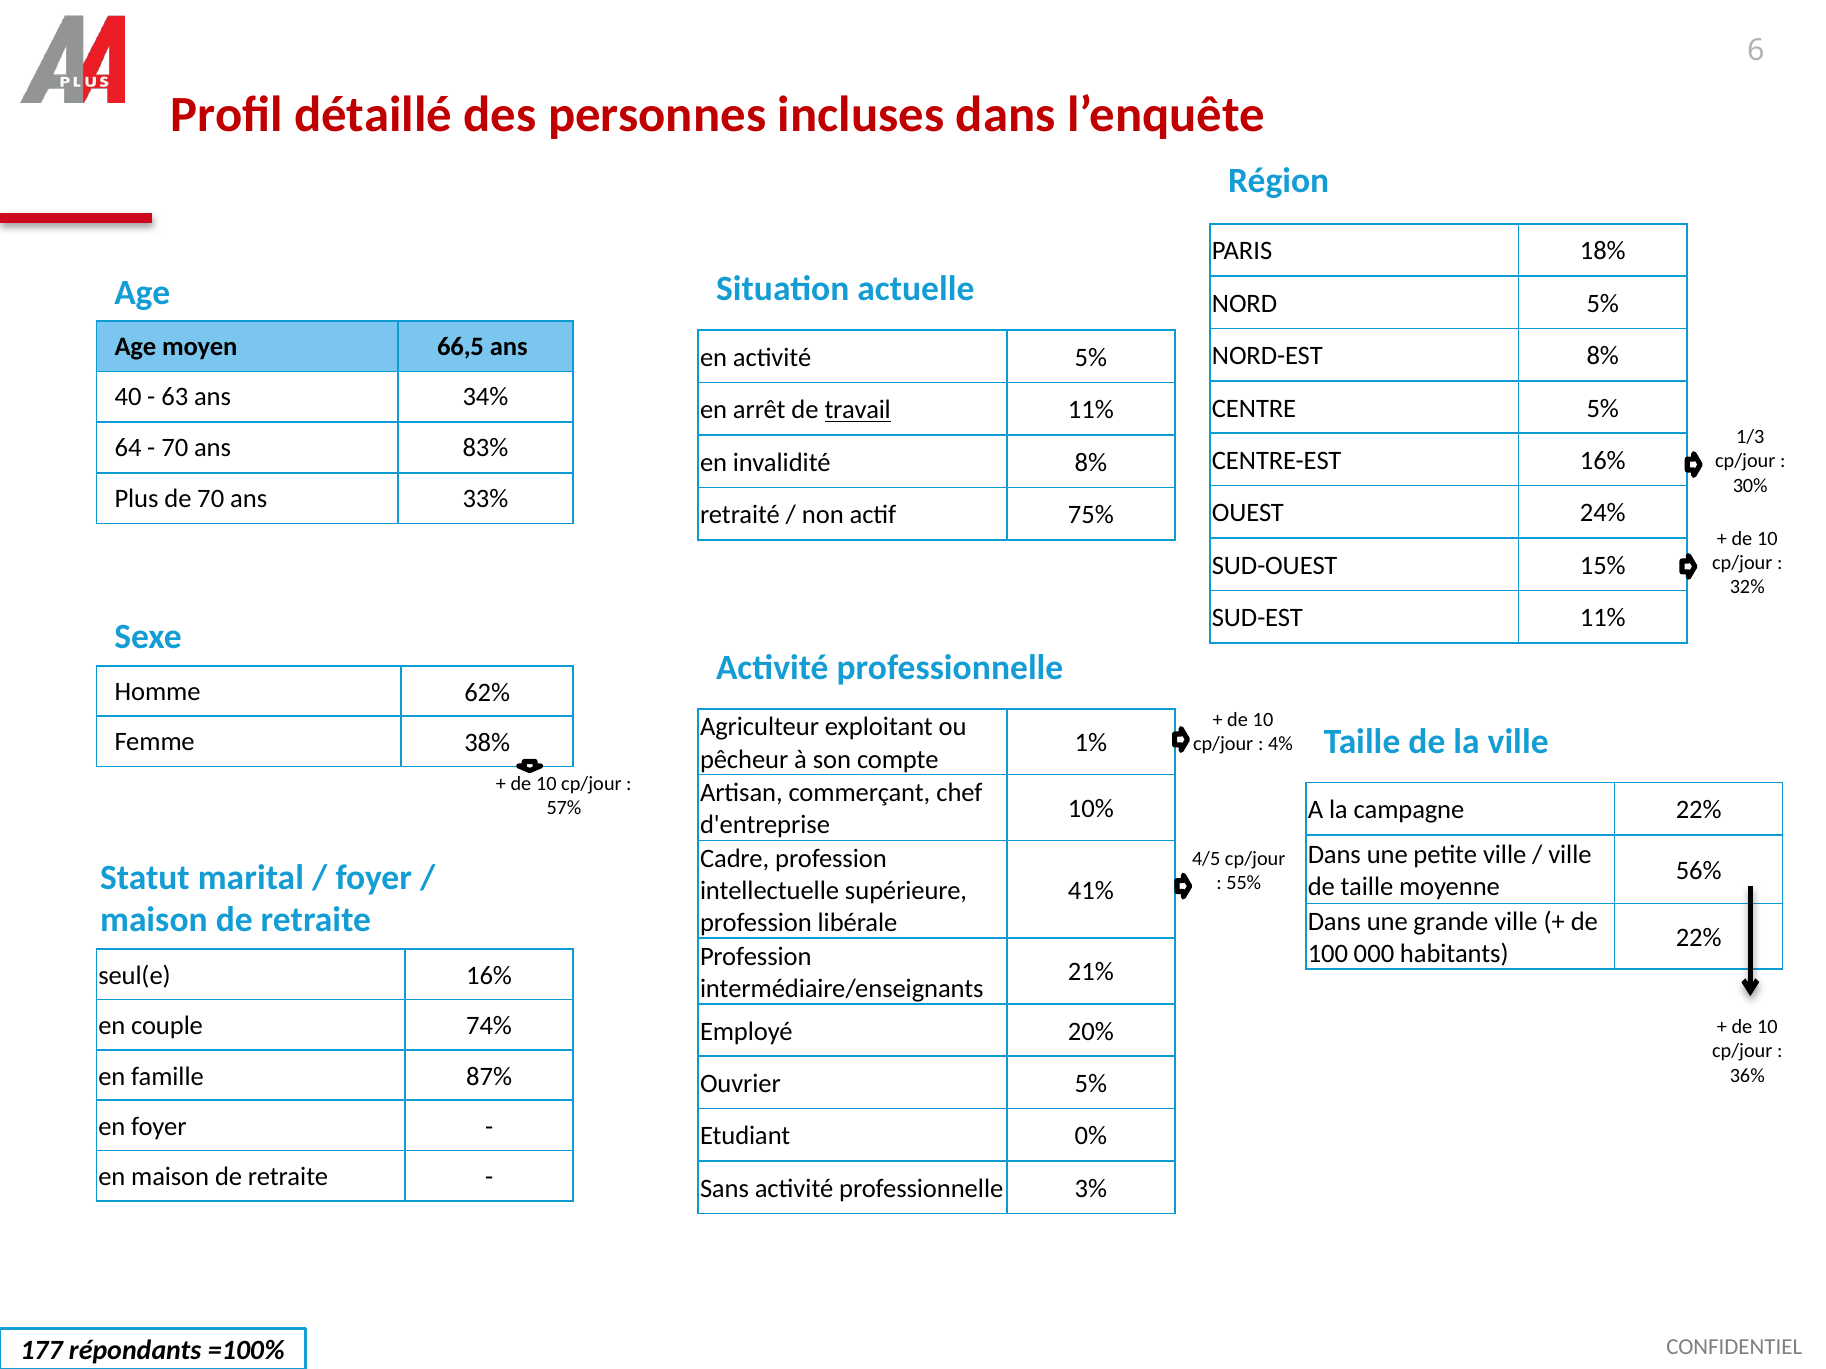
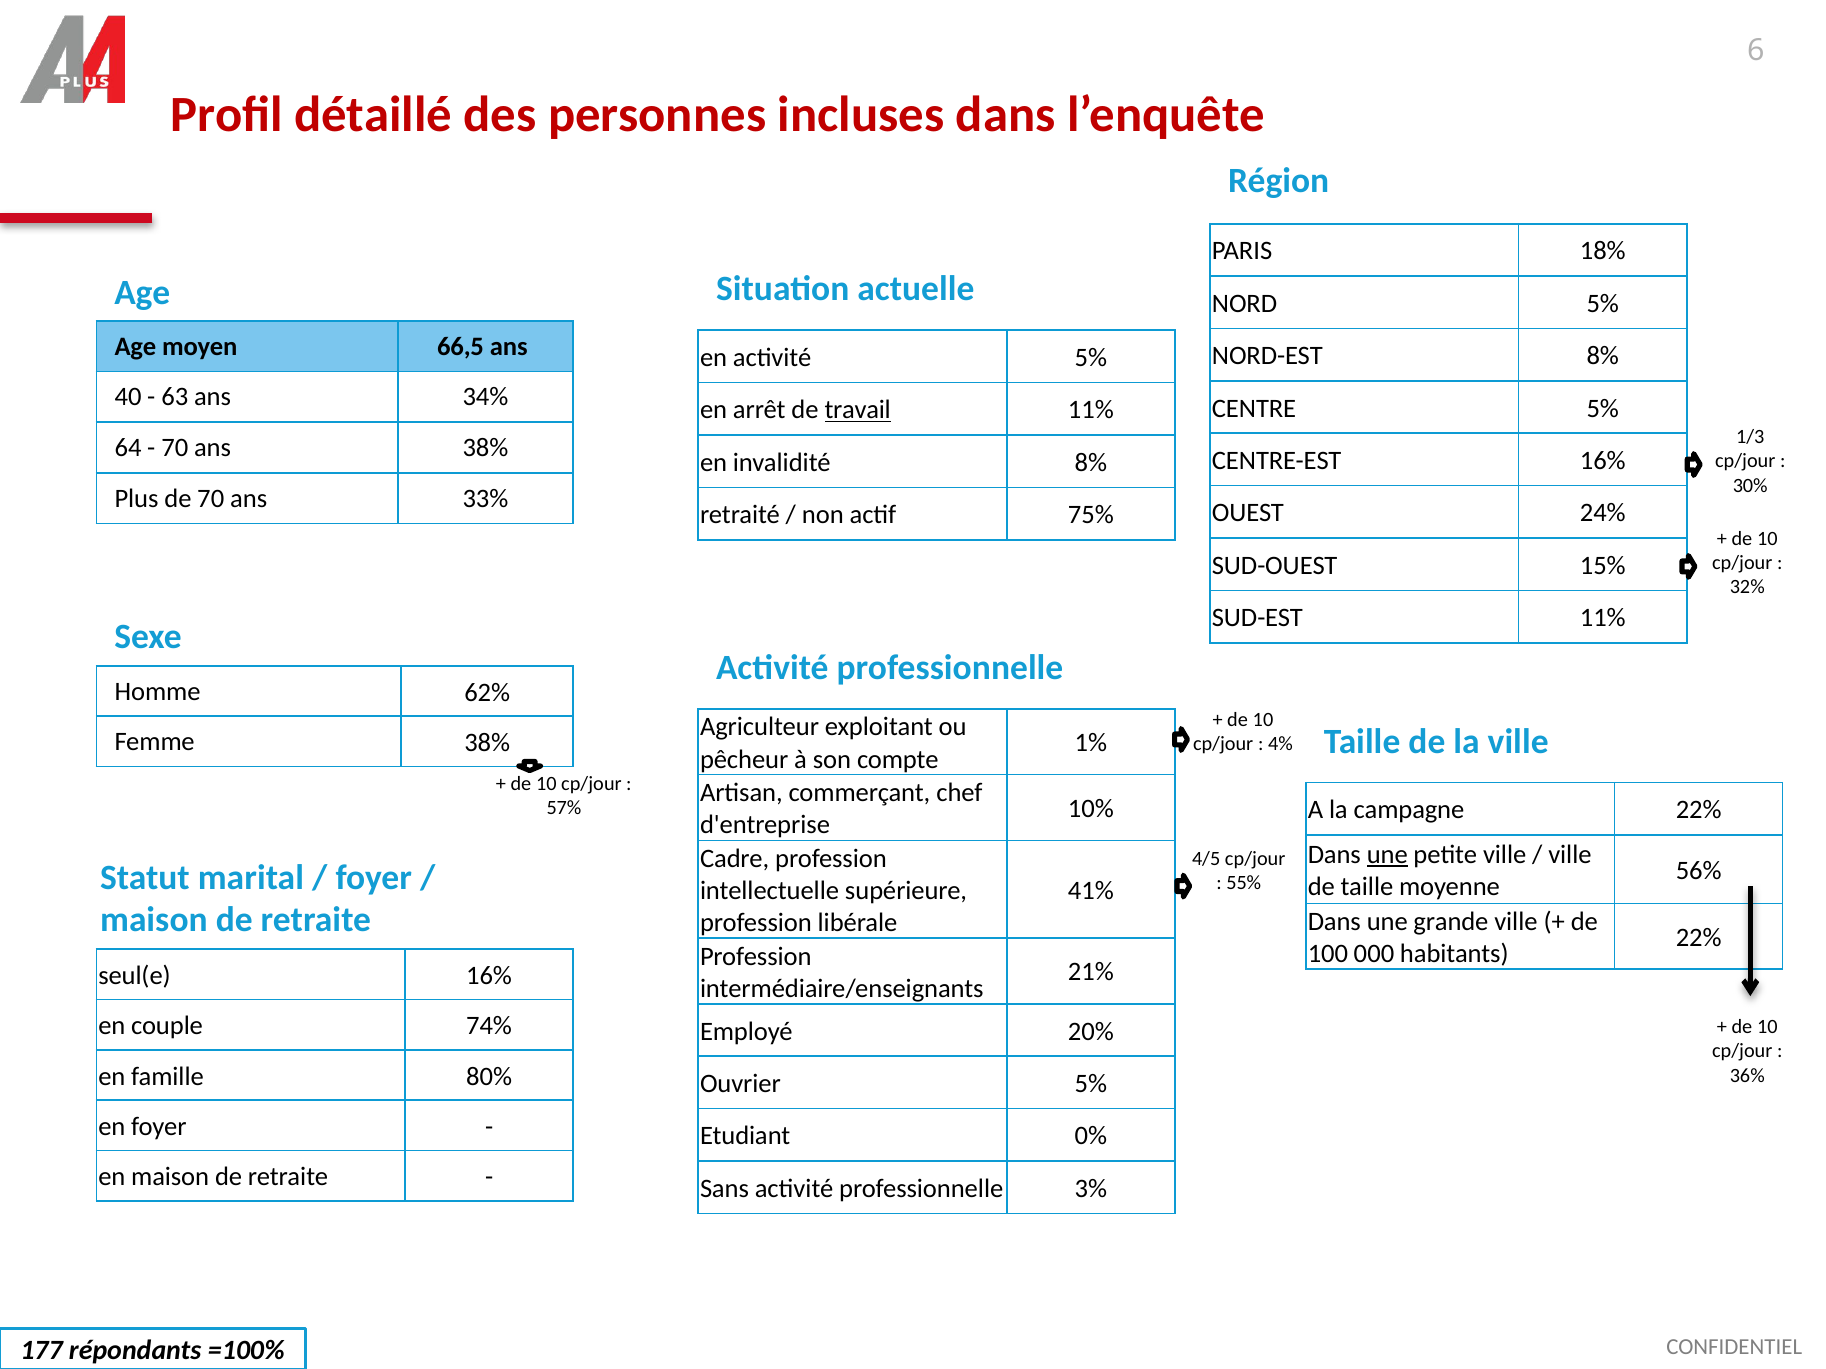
ans 83%: 83% -> 38% (485, 448)
une underline: none -> present (1387, 855)
87%: 87% -> 80% (489, 1077)
